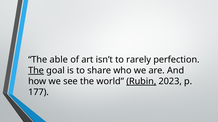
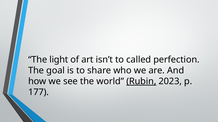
able: able -> light (59, 60)
rarely: rarely -> called (139, 60)
The underline: present -> none (36, 71)
